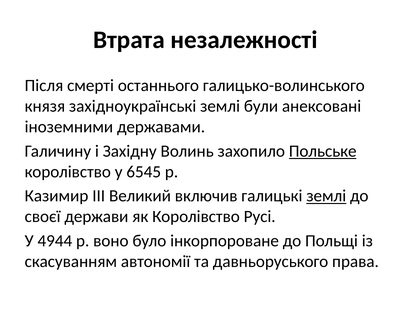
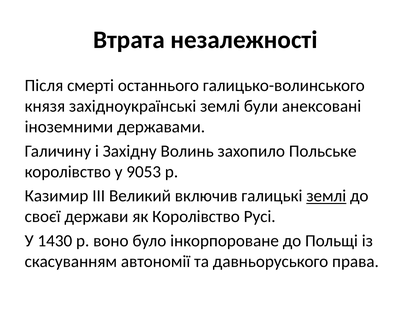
Польське underline: present -> none (323, 151)
6545: 6545 -> 9053 (144, 171)
4944: 4944 -> 1430 (55, 240)
